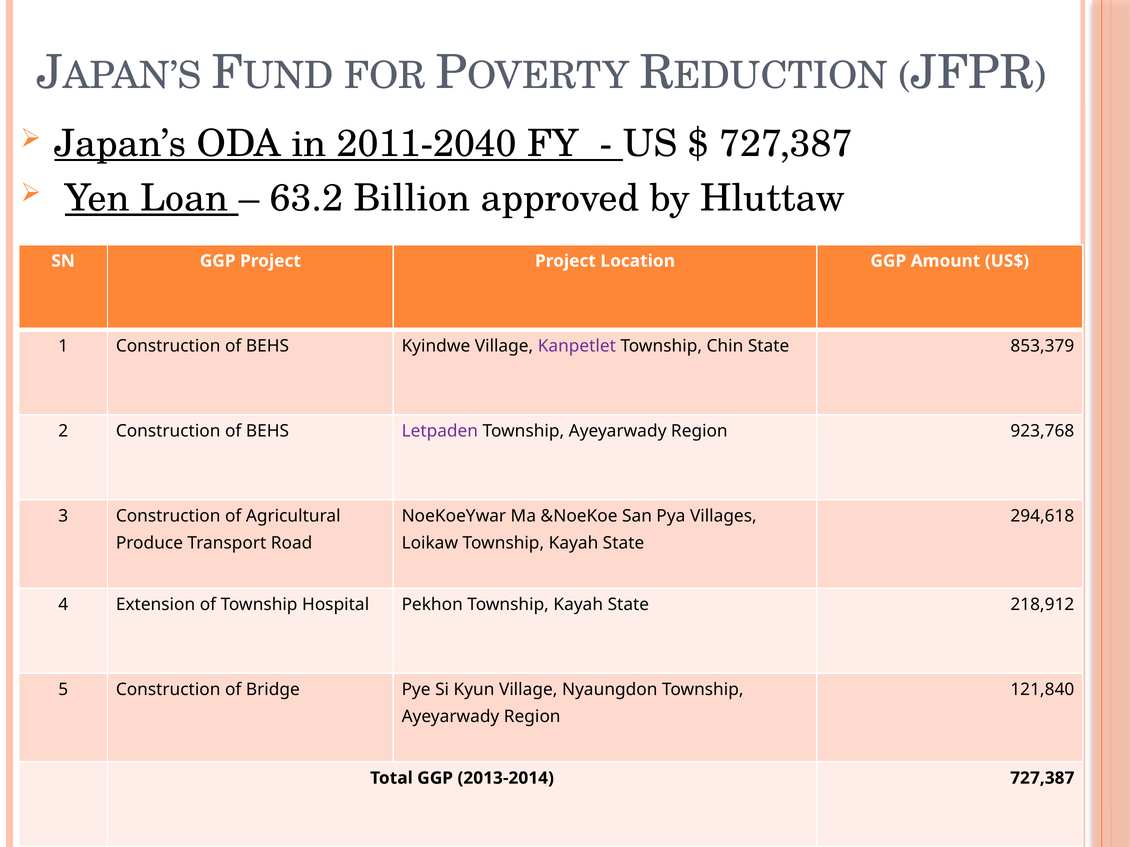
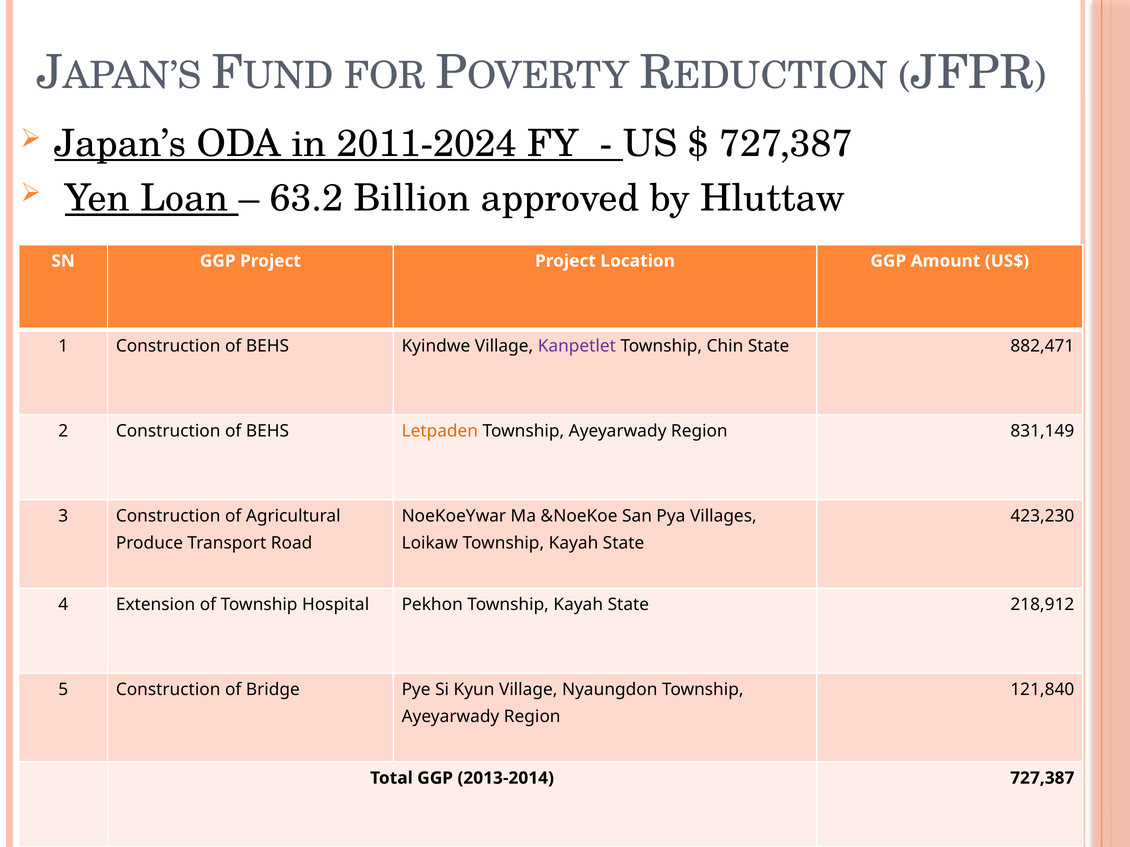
2011-2040: 2011-2040 -> 2011-2024 (427, 144)
853,379: 853,379 -> 882,471 (1042, 346)
Letpaden colour: purple -> orange (440, 431)
923,768: 923,768 -> 831,149 (1042, 431)
294,618: 294,618 -> 423,230 (1042, 516)
